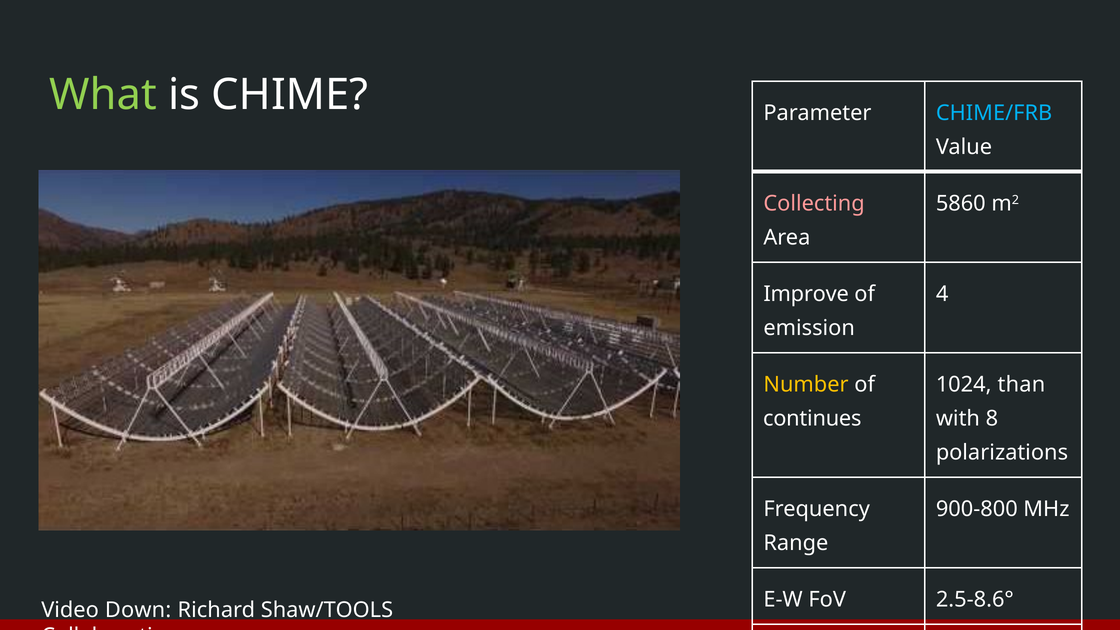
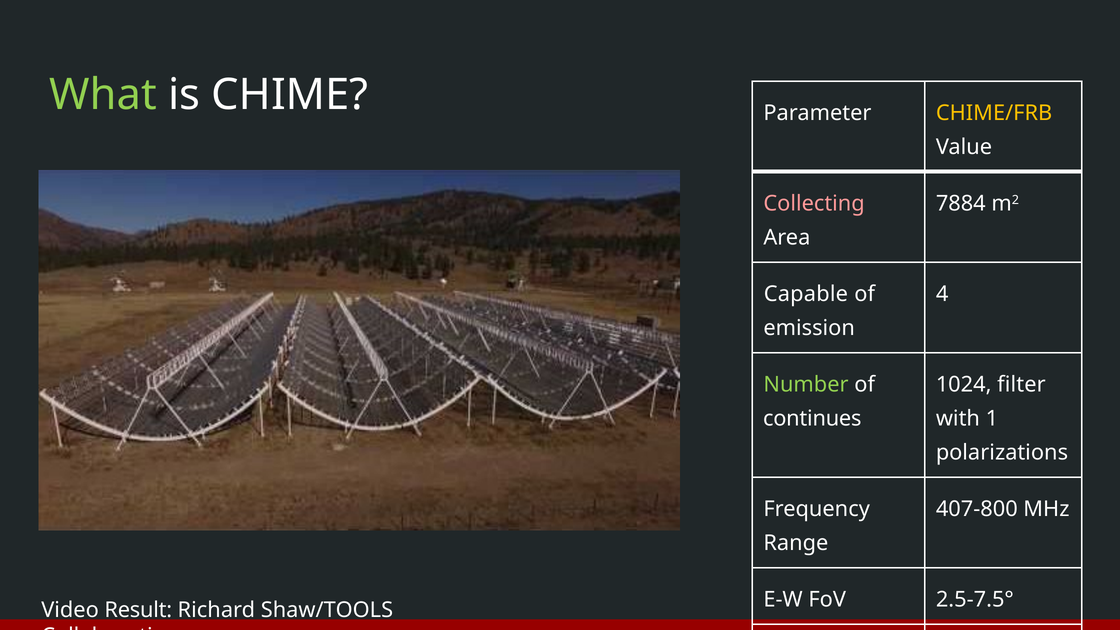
CHIME/FRB colour: light blue -> yellow (994, 113)
5860: 5860 -> 7884 (961, 203)
Improve: Improve -> Capable (806, 294)
Number colour: yellow -> light green (806, 384)
than: than -> filter (1021, 384)
8: 8 -> 1 (992, 419)
900-800: 900-800 -> 407-800 (977, 509)
2.5-8.6°: 2.5-8.6° -> 2.5-7.5° (975, 600)
Down: Down -> Result (138, 610)
